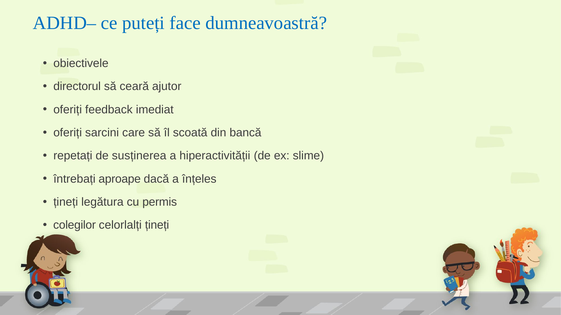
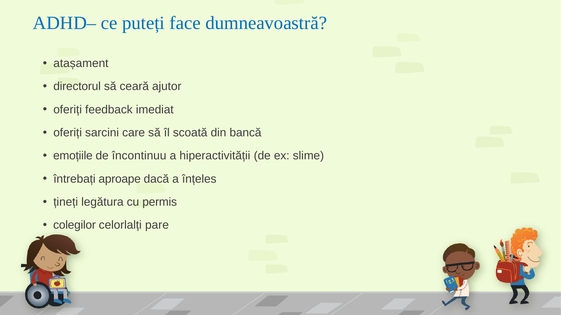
obiectivele: obiectivele -> atașament (81, 63)
repetați: repetați -> emoțiile (73, 156)
susținerea: susținerea -> încontinuu (139, 156)
celorlalți țineți: țineți -> pare (157, 226)
